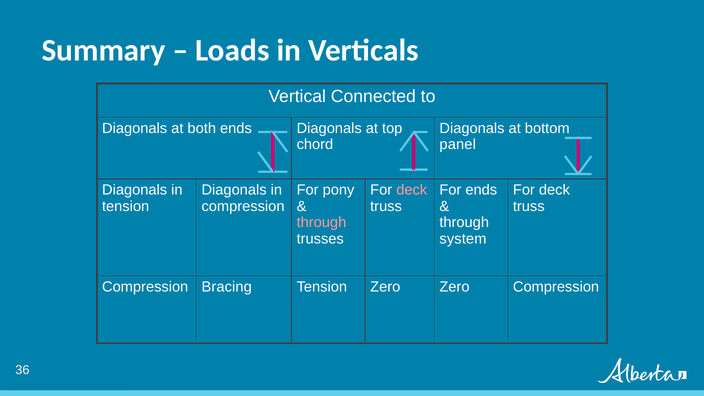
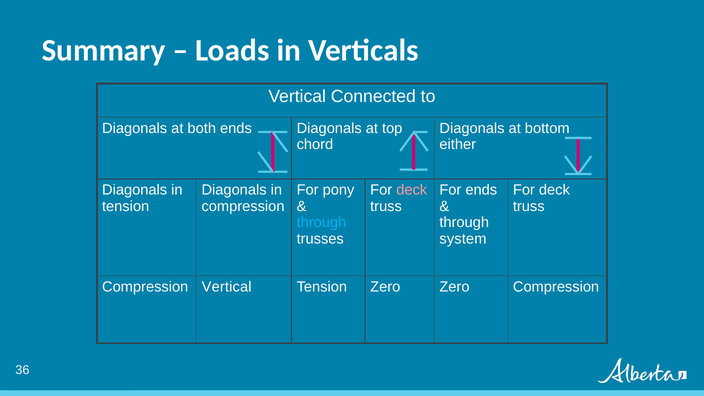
panel: panel -> either (458, 145)
through colour: pink -> light blue (321, 223)
Compression Bracing: Bracing -> Vertical (227, 287)
